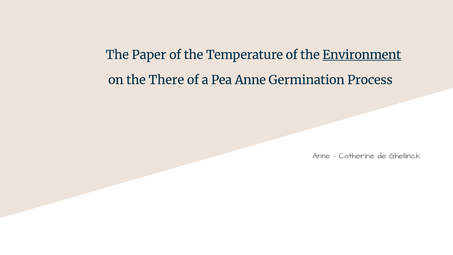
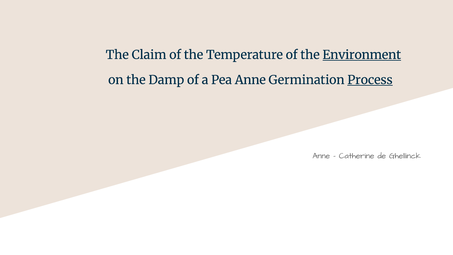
Paper: Paper -> Claim (149, 55)
There: There -> Damp (166, 80)
Process underline: none -> present (370, 80)
